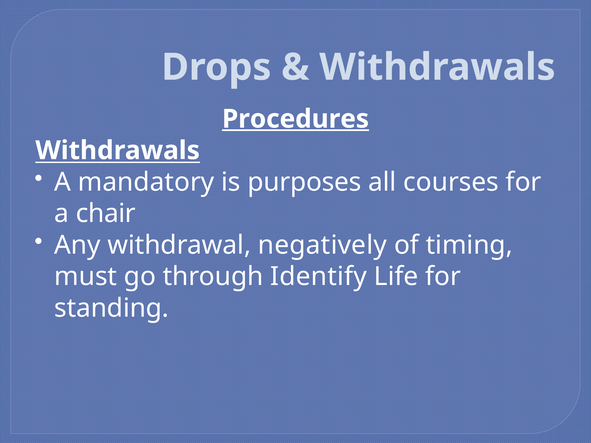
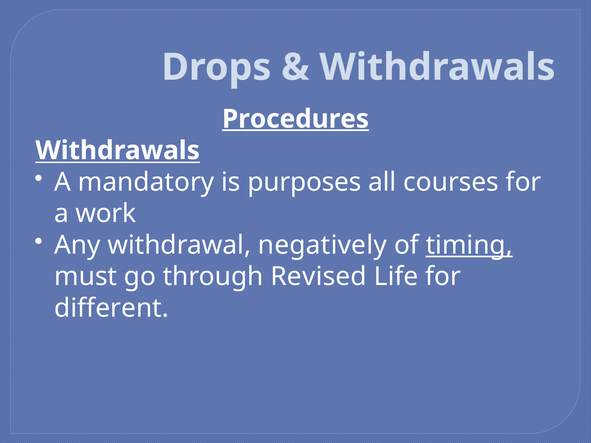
chair: chair -> work (106, 214)
timing underline: none -> present (469, 245)
Identify: Identify -> Revised (319, 277)
standing: standing -> different (112, 308)
